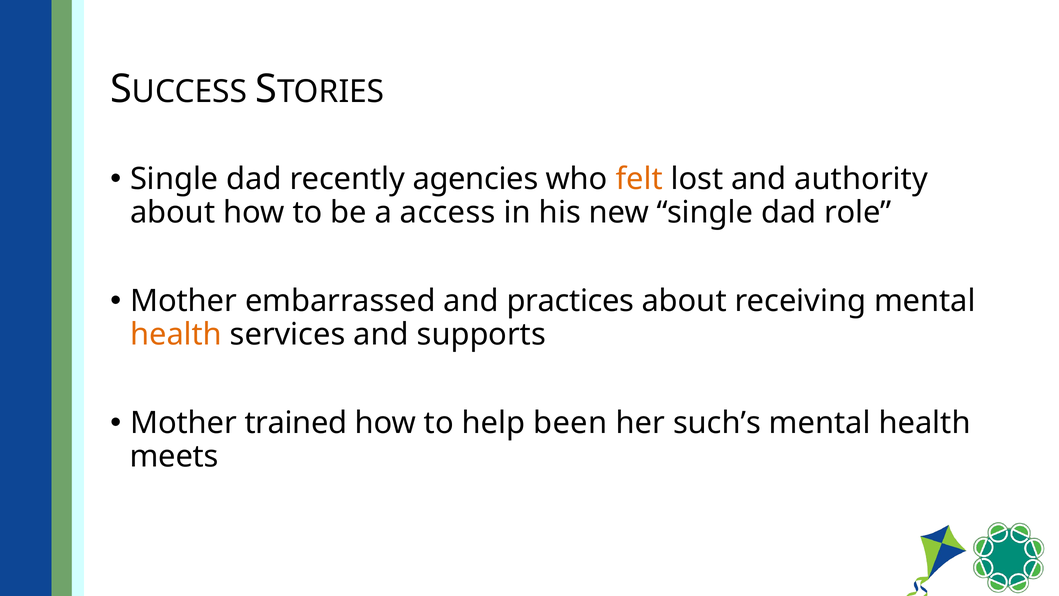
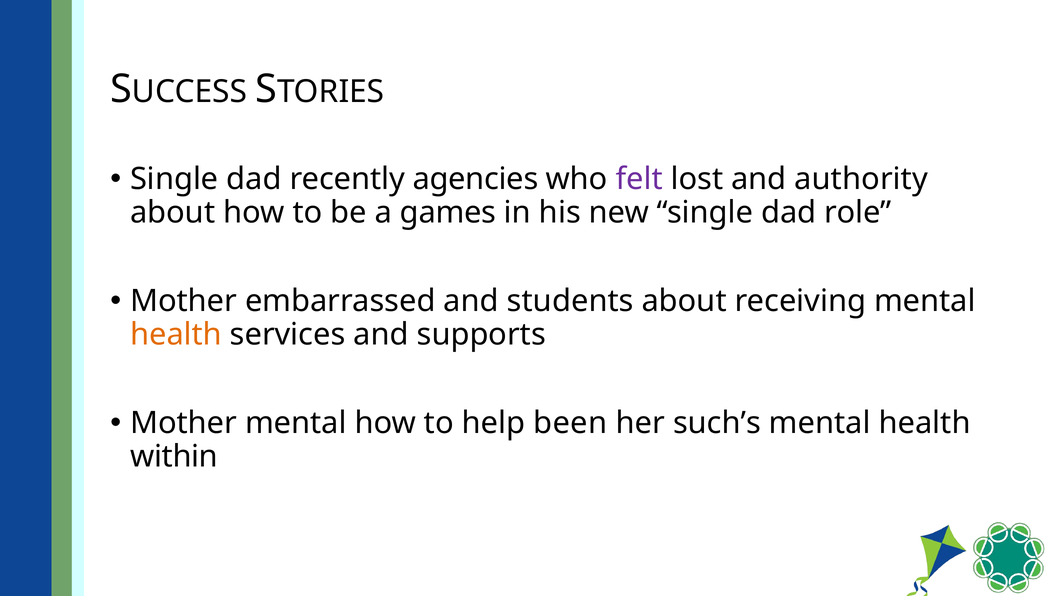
felt colour: orange -> purple (639, 179)
access: access -> games (448, 212)
practices: practices -> students (570, 301)
Mother trained: trained -> mental (296, 423)
meets: meets -> within (174, 456)
